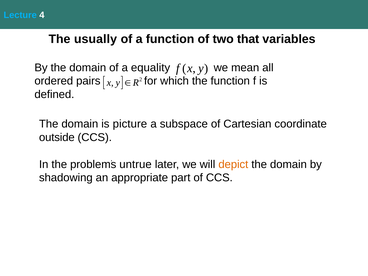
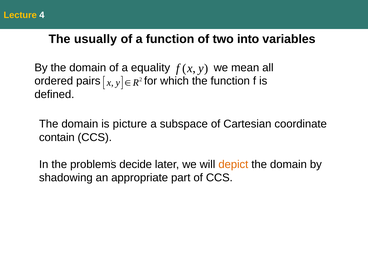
Lecture colour: light blue -> yellow (20, 15)
that: that -> into (248, 39)
outside: outside -> contain (57, 137)
untrue: untrue -> decide (136, 164)
